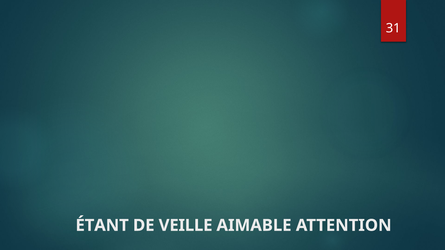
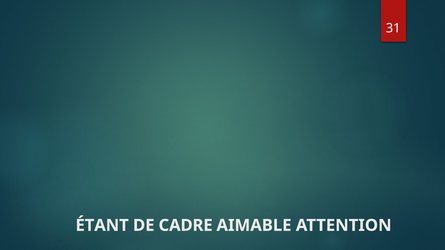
VEILLE: VEILLE -> CADRE (186, 226)
